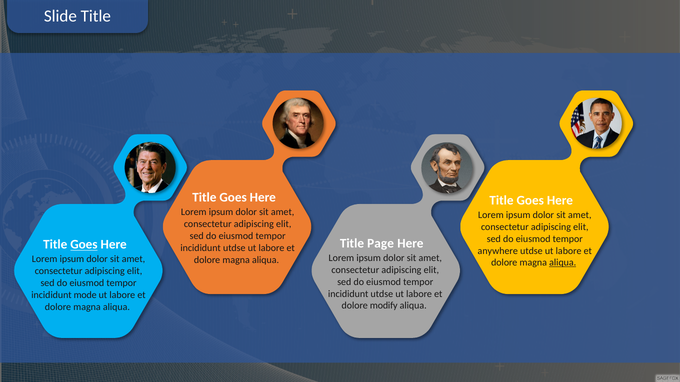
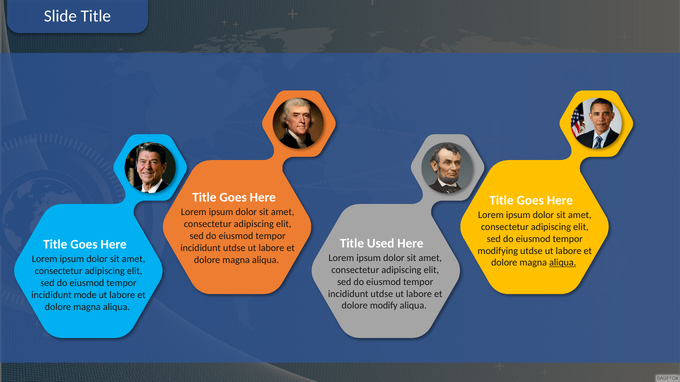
Page: Page -> Used (381, 244)
Goes underline: present -> none (84, 245)
anywhere: anywhere -> modifying (498, 251)
